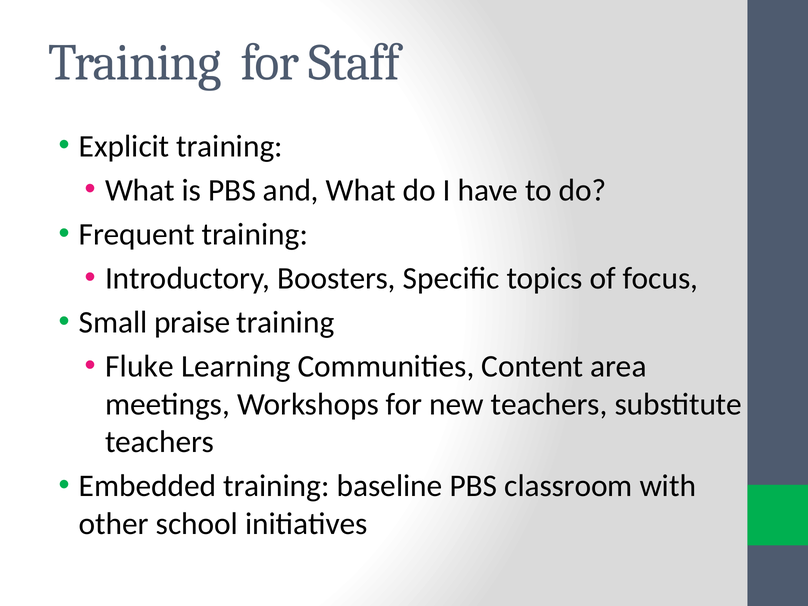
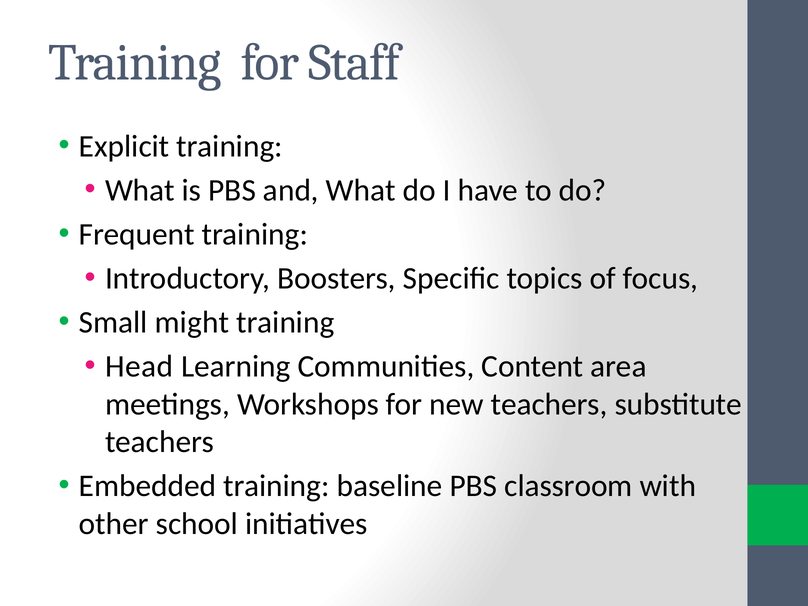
praise: praise -> might (192, 322)
Fluke: Fluke -> Head (139, 366)
